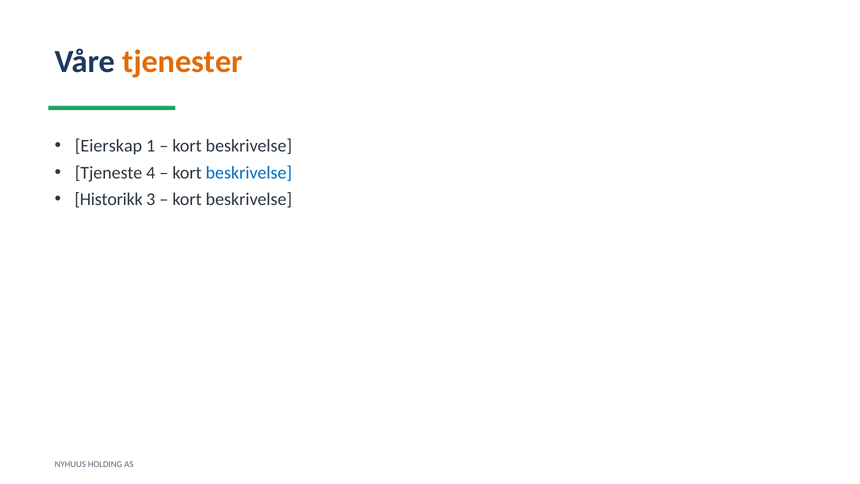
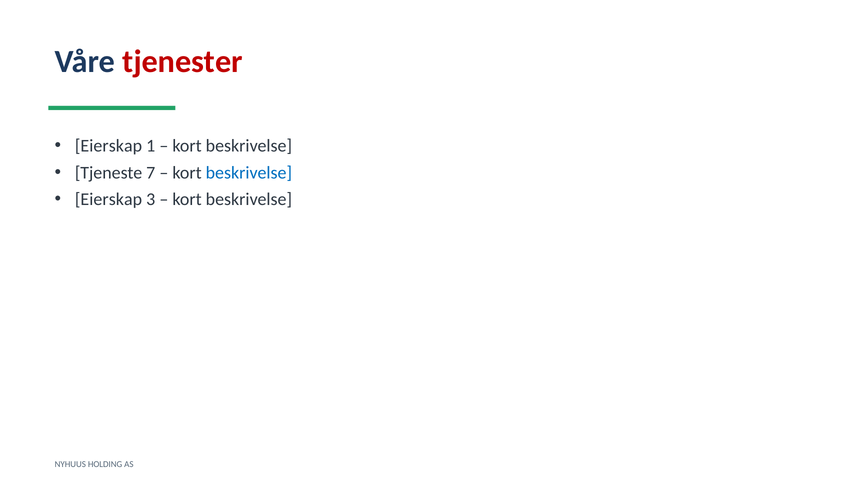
tjenester colour: orange -> red (183, 61)
4: 4 -> 7 (151, 173)
Historikk: Historikk -> Eierskap (109, 199)
